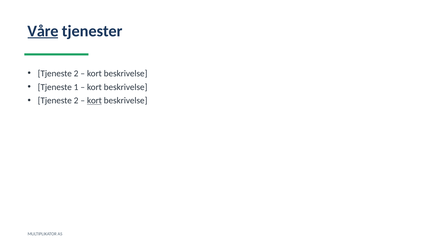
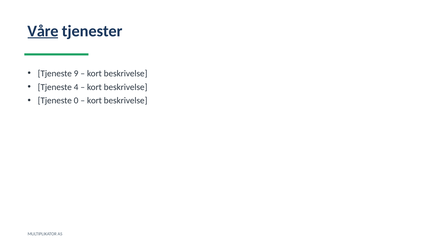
2: 2 -> 9 (76, 74)
1: 1 -> 4 (76, 87)
2: 2 -> 0 (76, 101)
kort underline: present -> none (94, 101)
